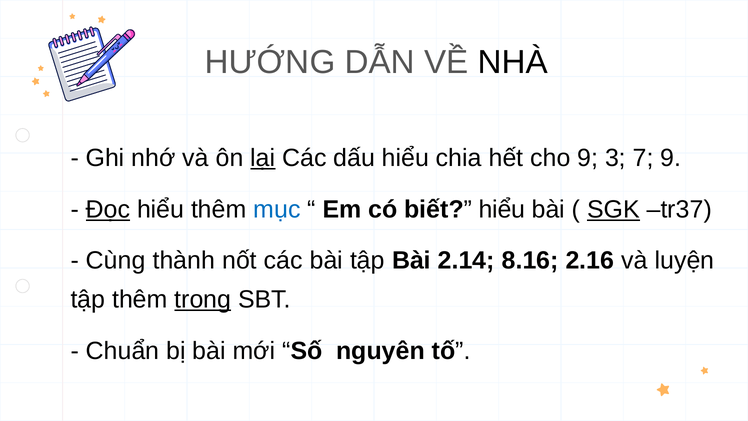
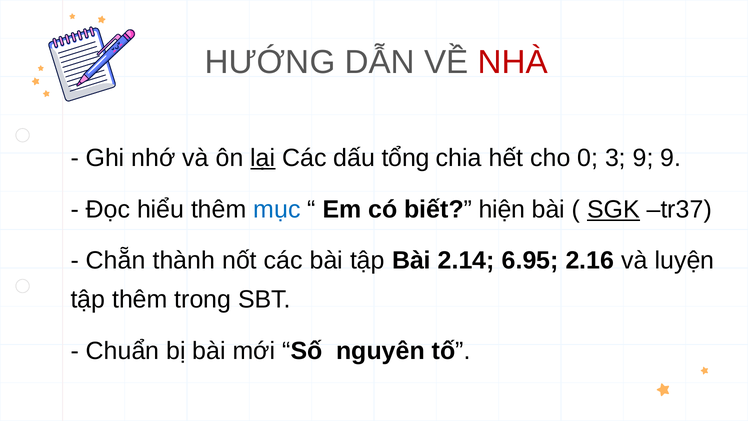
NHÀ colour: black -> red (513, 62)
dấu hiểu: hiểu -> tổng (406, 158)
cho 9: 9 -> 0 (588, 158)
3 7: 7 -> 9 (643, 158)
Đọc underline: present -> none (108, 209)
biết hiểu: hiểu -> hiện (502, 209)
Cùng: Cùng -> Chẵn (116, 261)
8.16: 8.16 -> 6.95 (530, 261)
trong underline: present -> none (203, 299)
